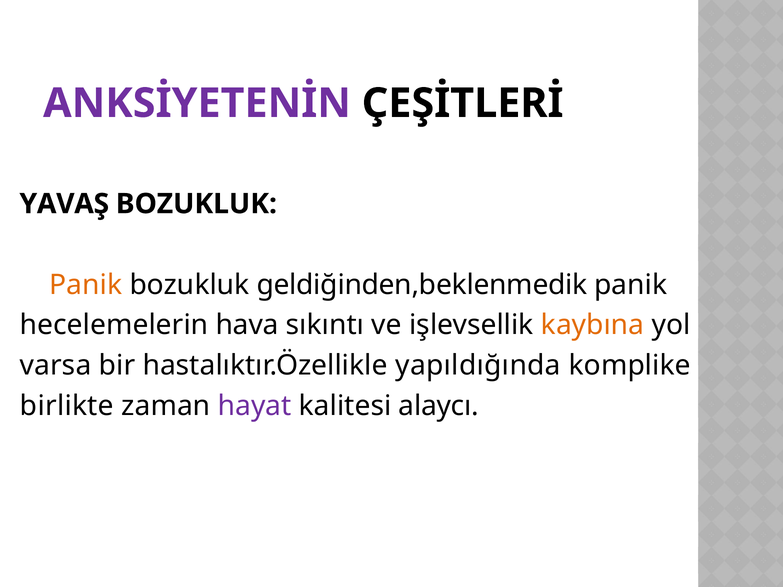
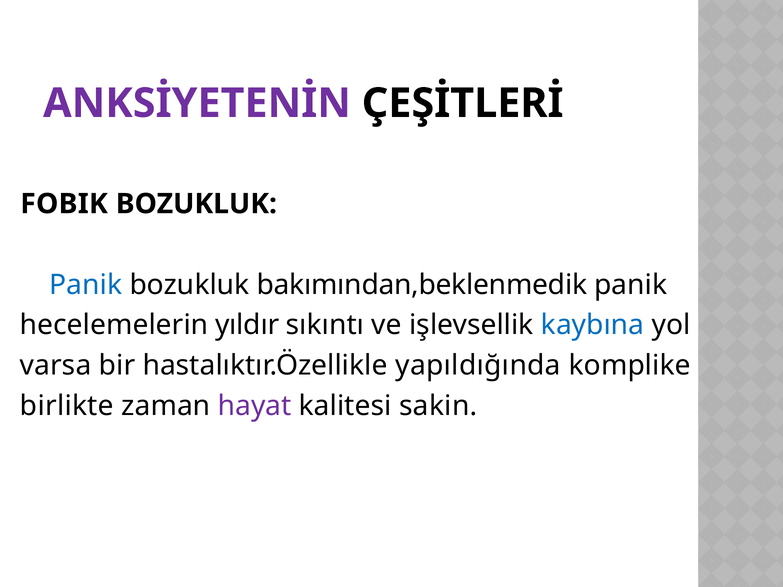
YAVAŞ: YAVAŞ -> FOBIK (64, 204)
Panik colour: orange -> blue (86, 285)
geldiğinden,beklenmedik: geldiğinden,beklenmedik -> bakımından,beklenmedik (422, 285)
hava: hava -> yıldır (247, 325)
kaybına colour: orange -> blue (593, 325)
alaycı: alaycı -> sakin (438, 406)
